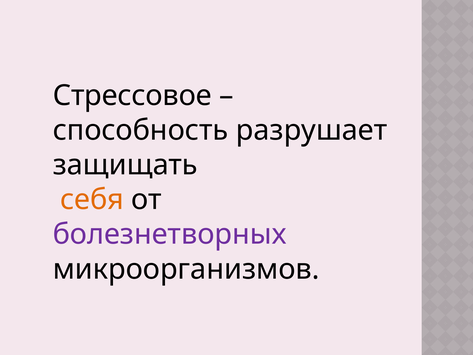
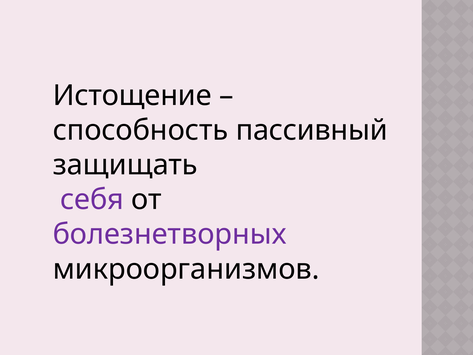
Стрессовое: Стрессовое -> Истощение (132, 96)
разрушает: разрушает -> пассивный (312, 130)
себя colour: orange -> purple (92, 200)
